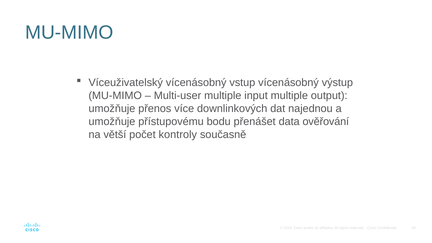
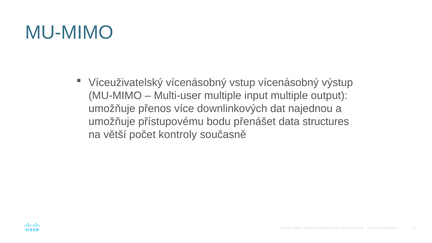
ověřování: ověřování -> structures (326, 122)
